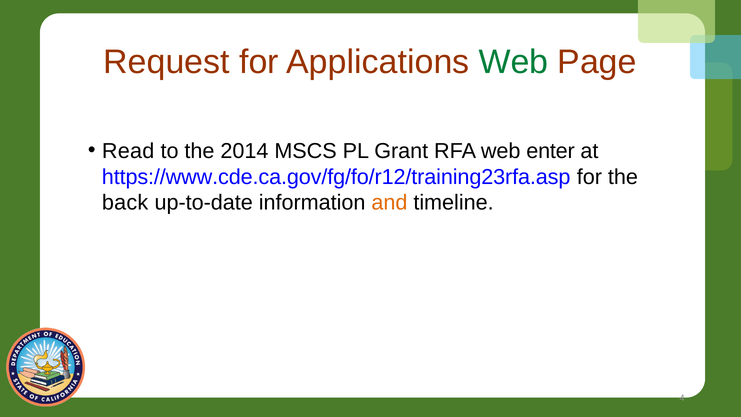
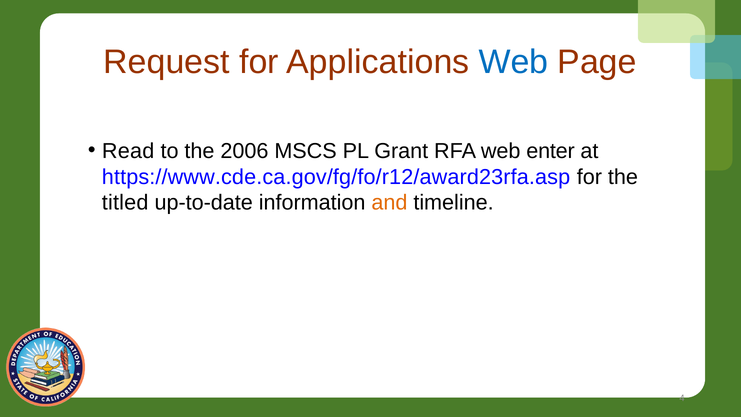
Web colour: green -> blue (513, 62)
2014: 2014 -> 2006 (244, 151)
https://www.cde.ca.gov/fg/fo/r12/training23rfa.asp: https://www.cde.ca.gov/fg/fo/r12/training23rfa.asp -> https://www.cde.ca.gov/fg/fo/r12/award23rfa.asp (336, 177)
back: back -> titled (125, 203)
